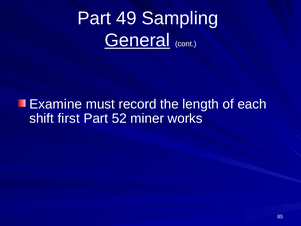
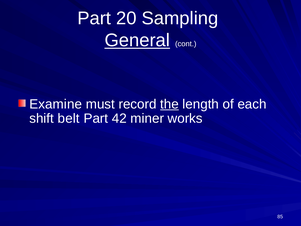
49: 49 -> 20 (126, 18)
the underline: none -> present (169, 104)
first: first -> belt (69, 118)
52: 52 -> 42 (119, 118)
